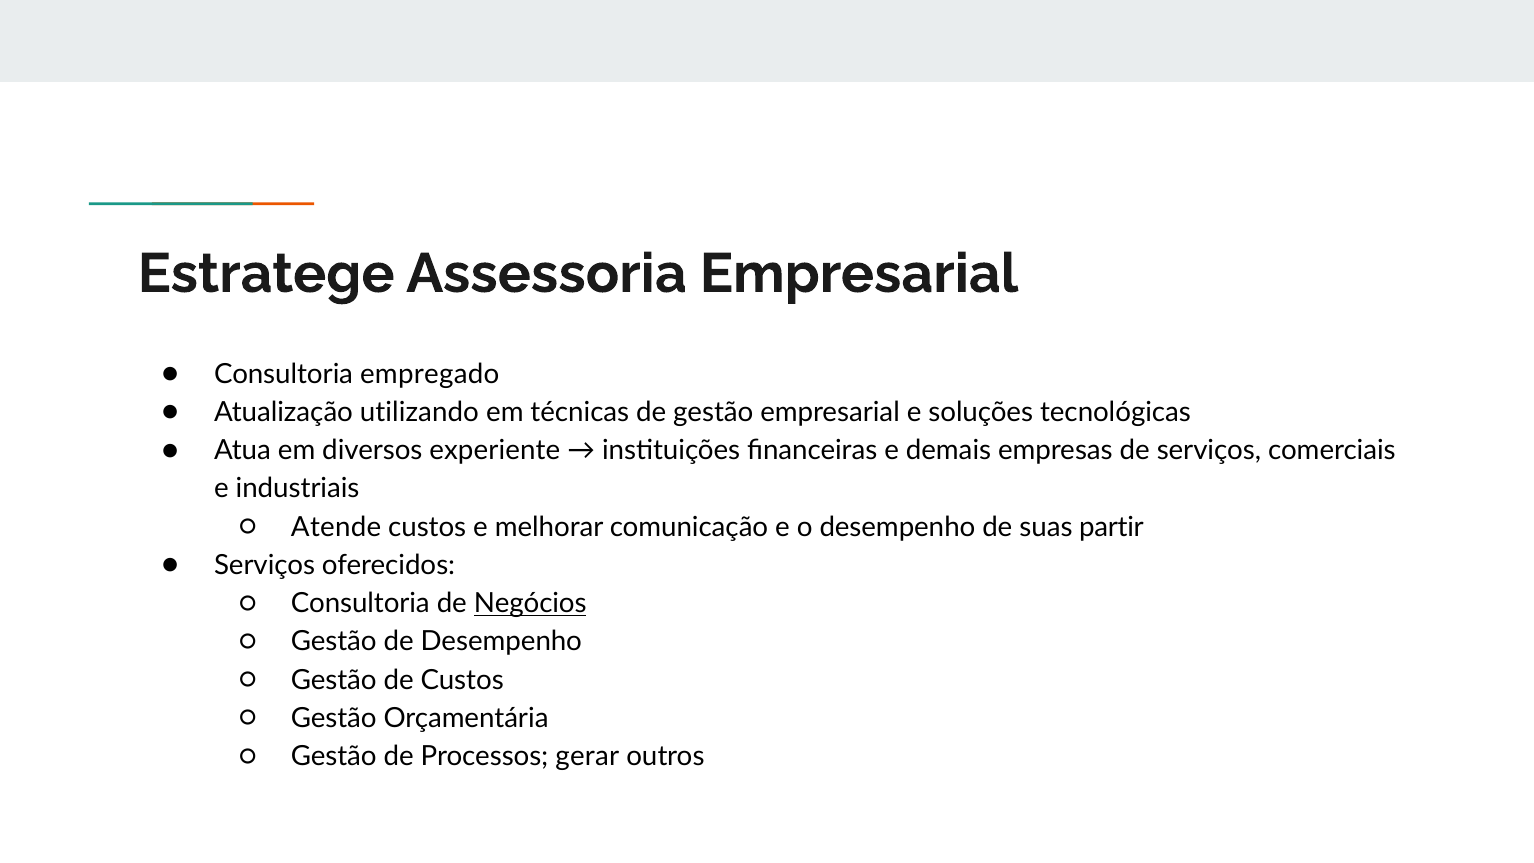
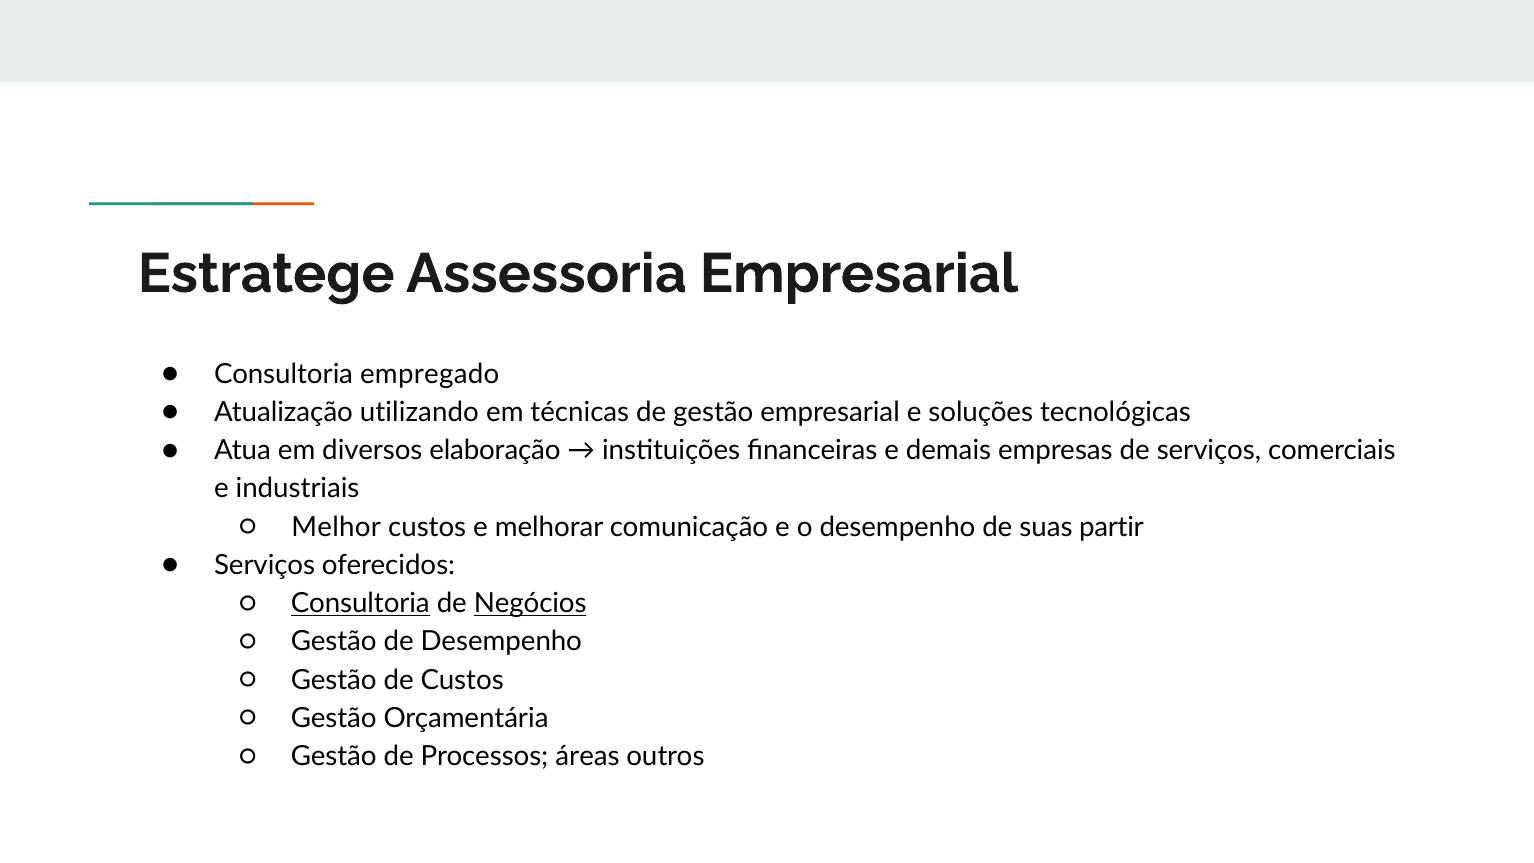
experiente: experiente -> elaboração (495, 450)
Atende: Atende -> Melhor (336, 527)
Consultoria underline: none -> present (360, 603)
gerar: gerar -> áreas (588, 756)
